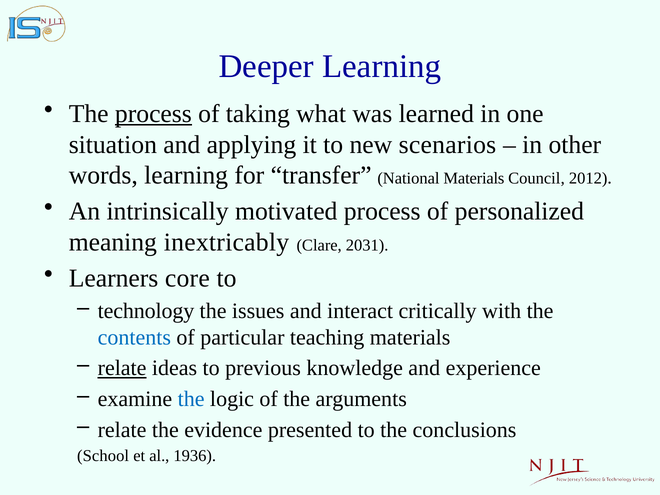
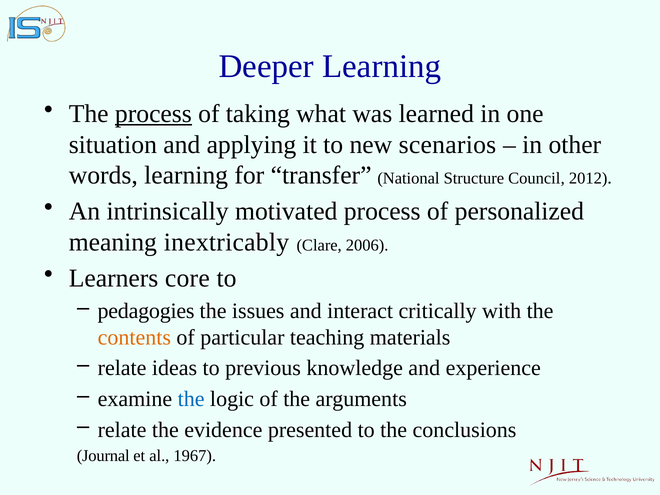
National Materials: Materials -> Structure (474, 179)
2031: 2031 -> 2006 (367, 245)
technology: technology -> pedagogies (146, 311)
contents colour: blue -> orange (134, 337)
relate underline: present -> none (122, 368)
School: School -> Journal (103, 456)
1936: 1936 -> 1967 (195, 456)
